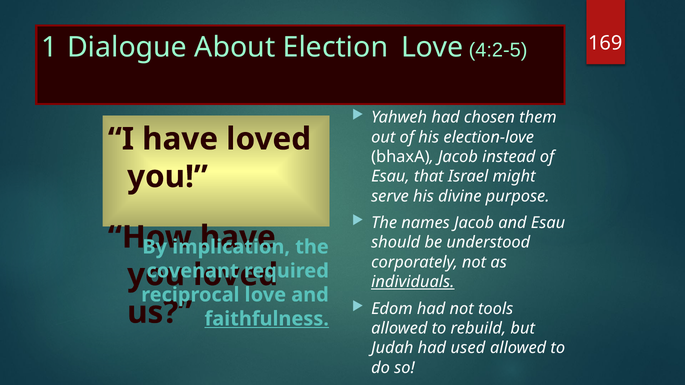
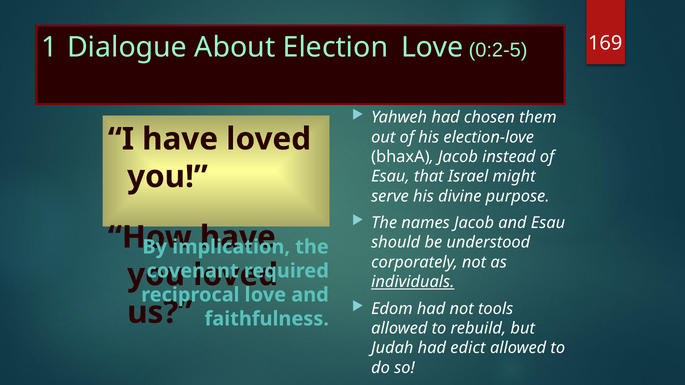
4:2-5: 4:2-5 -> 0:2-5 (498, 50)
faithfulness underline: present -> none (267, 319)
used: used -> edict (468, 348)
